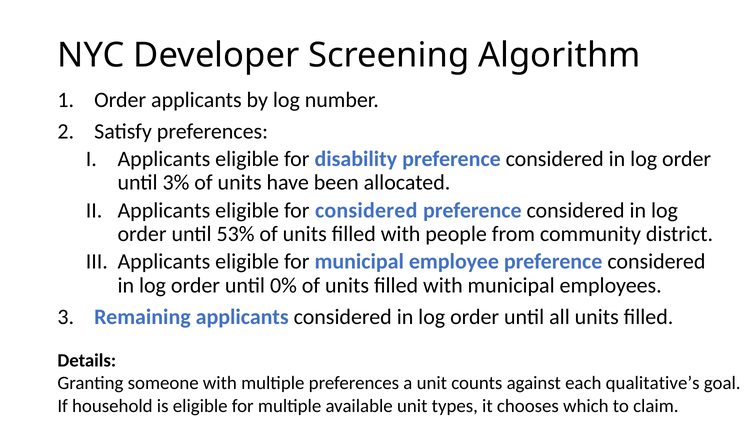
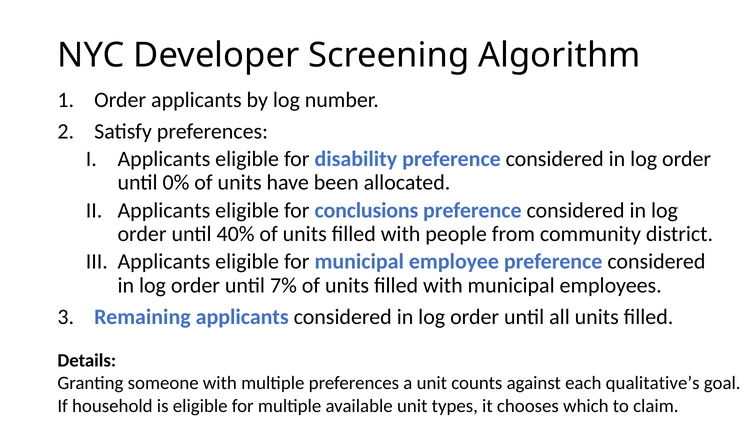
3%: 3% -> 0% (176, 183)
for considered: considered -> conclusions (366, 210)
53%: 53% -> 40% (236, 234)
0%: 0% -> 7% (283, 285)
